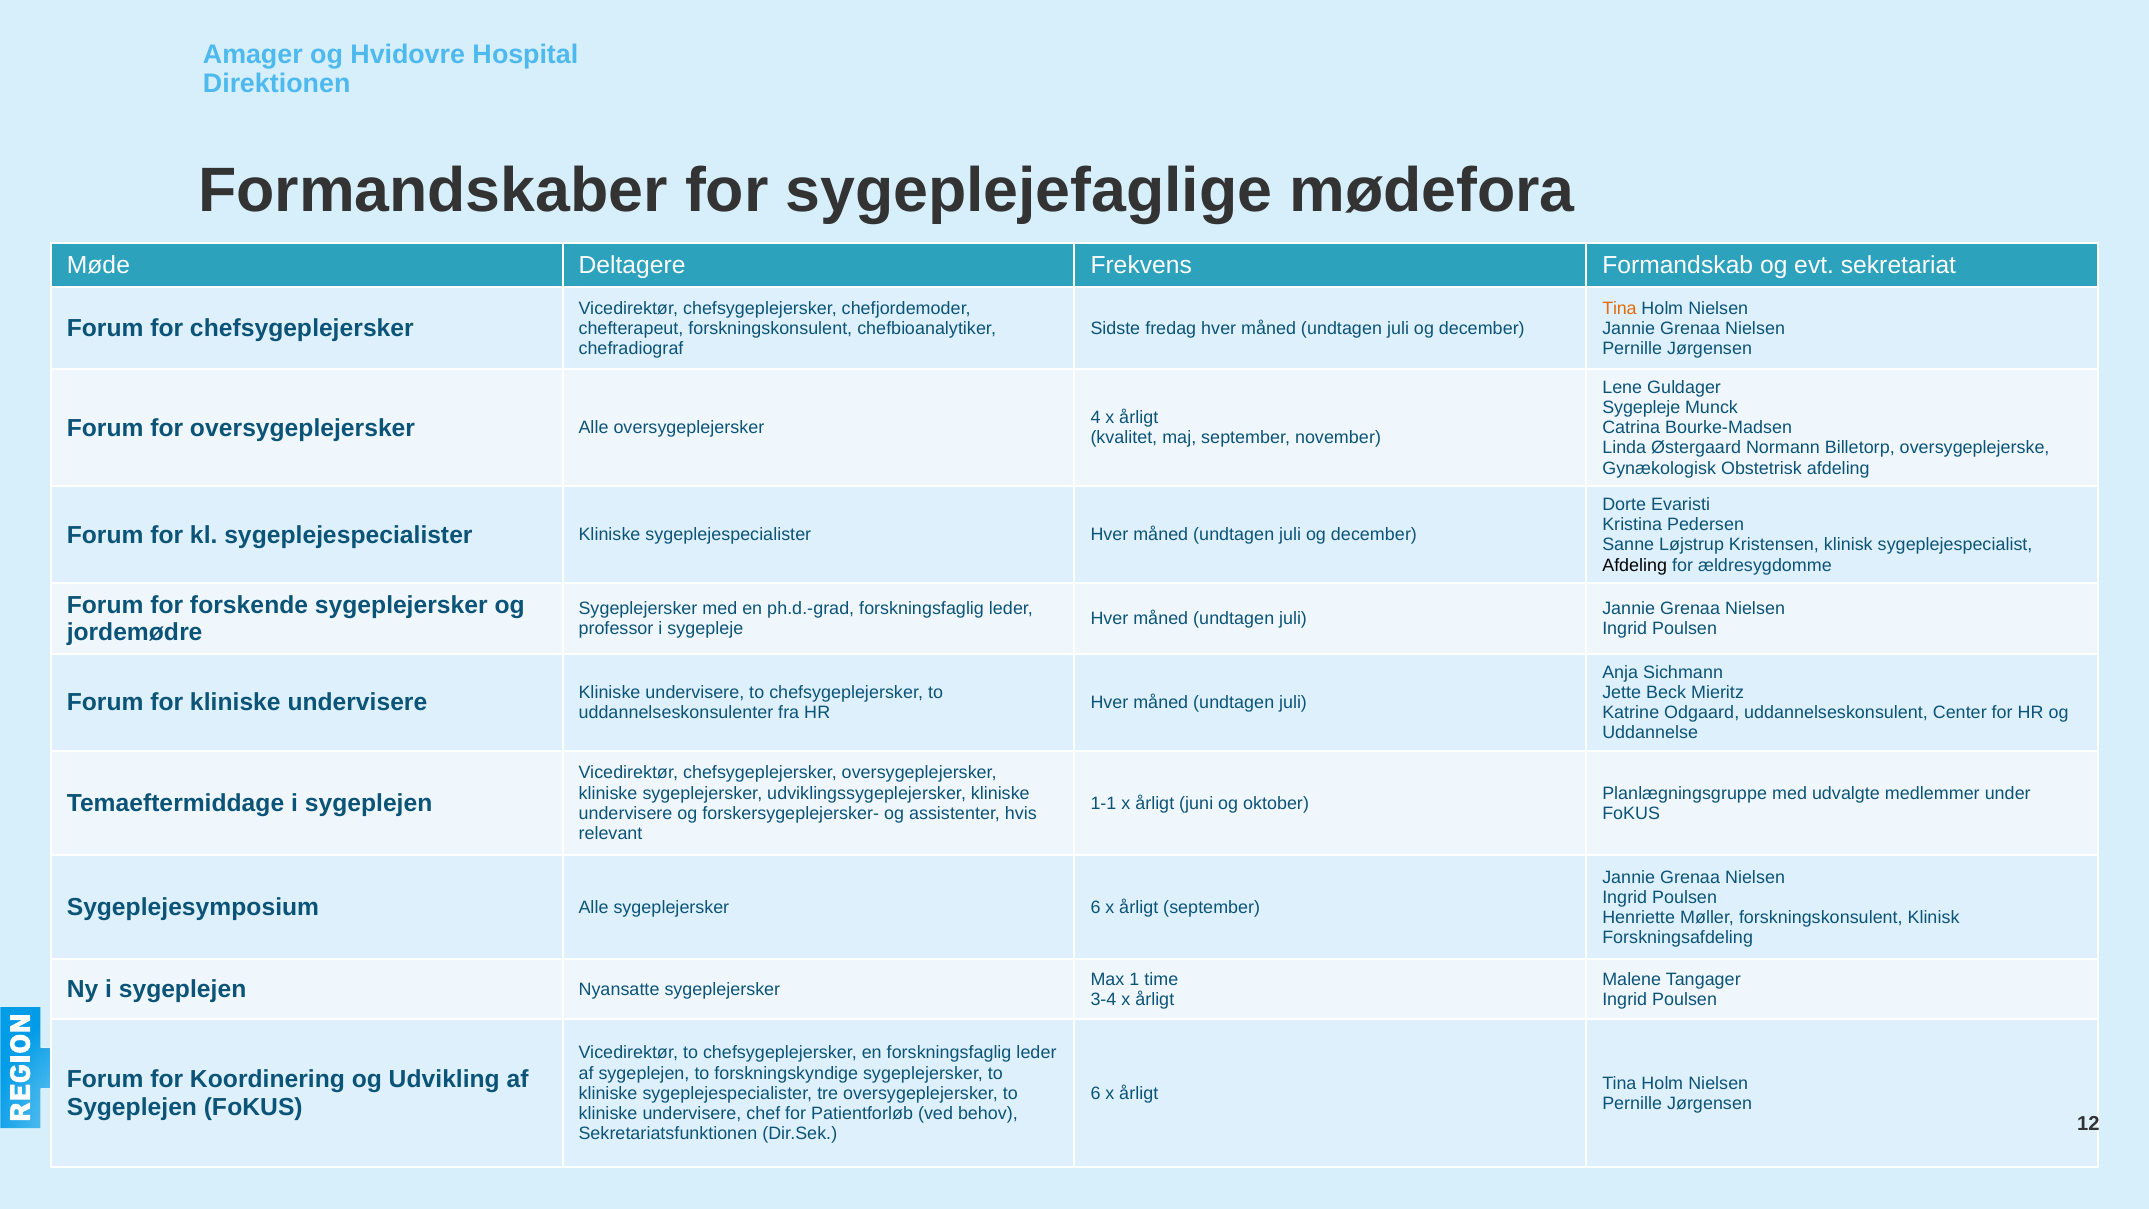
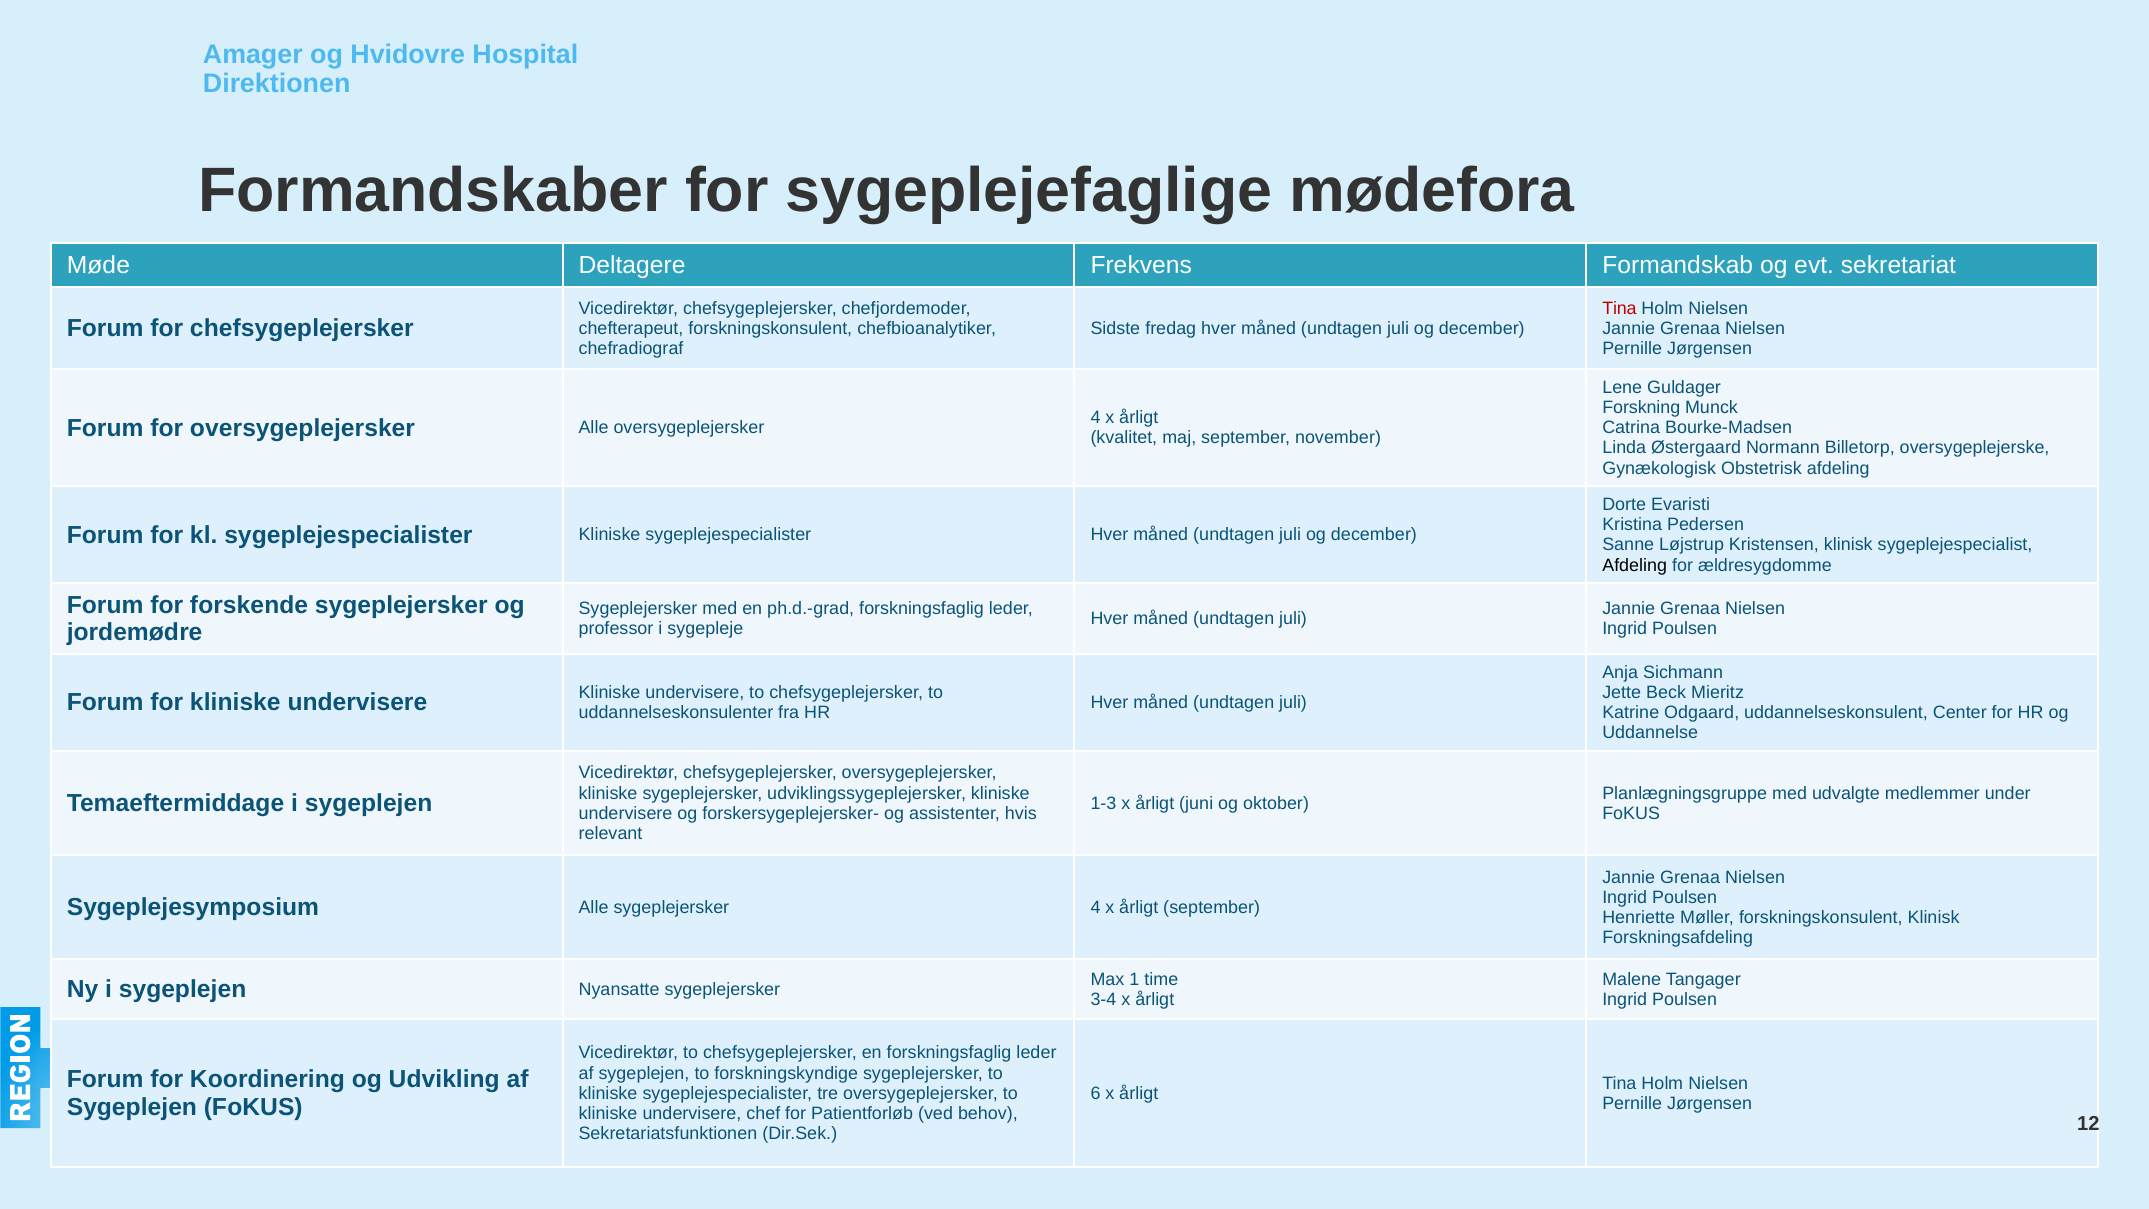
Tina colour: orange -> red (1619, 308)
Sygepleje: Sygepleje -> Forskning (1641, 408)
1-1: 1-1 -> 1-3 (1103, 803)
sygeplejersker 6: 6 -> 4 (1095, 907)
